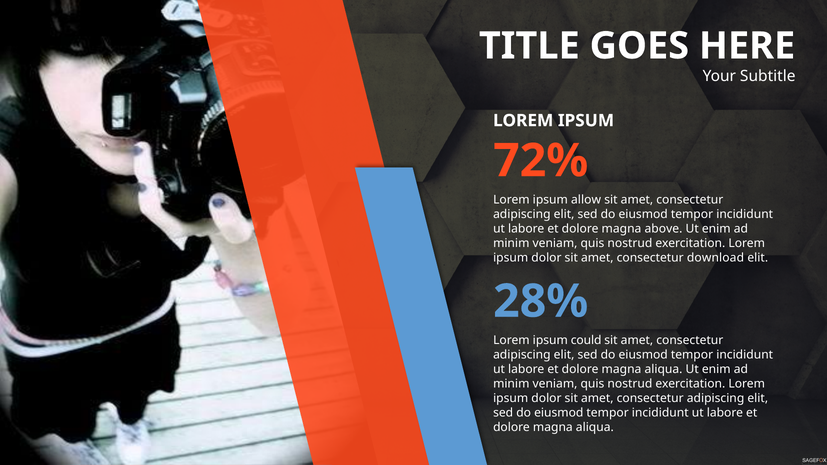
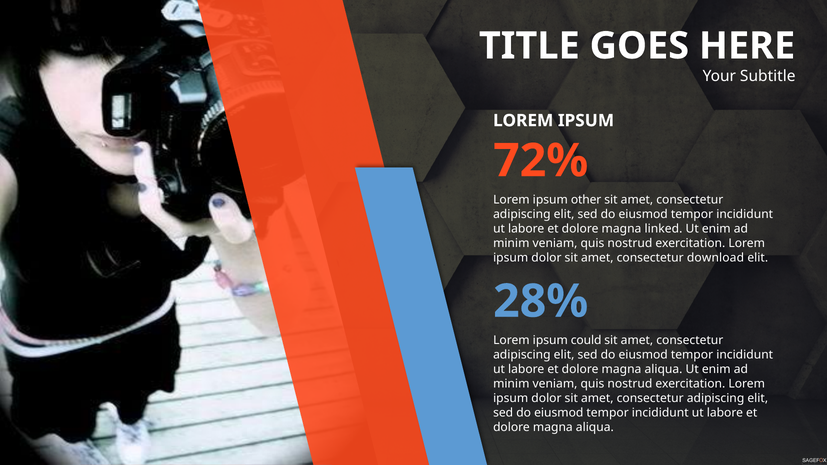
allow: allow -> other (586, 200)
above: above -> linked (663, 229)
